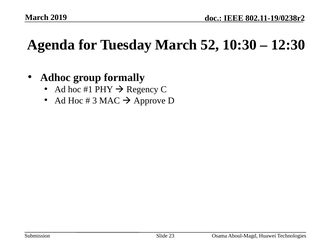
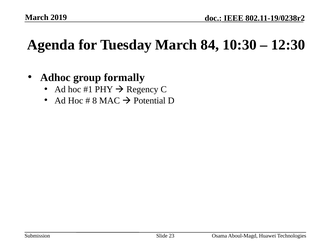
52: 52 -> 84 (210, 45)
3: 3 -> 8 (95, 101)
Approve: Approve -> Potential (150, 101)
